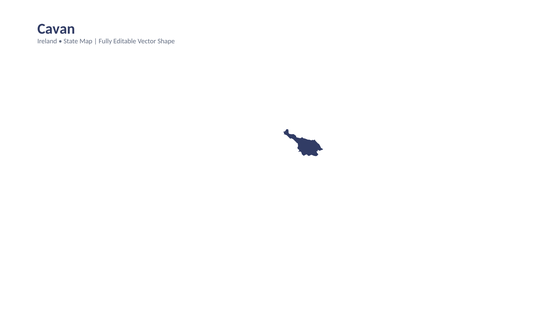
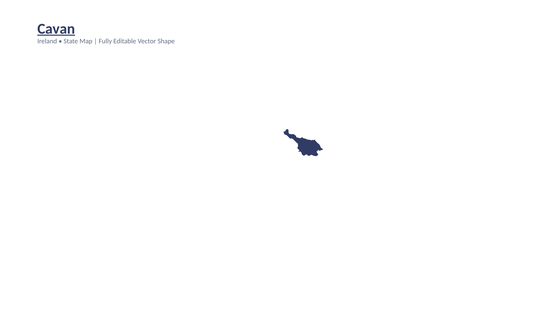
Cavan underline: none -> present (56, 29)
